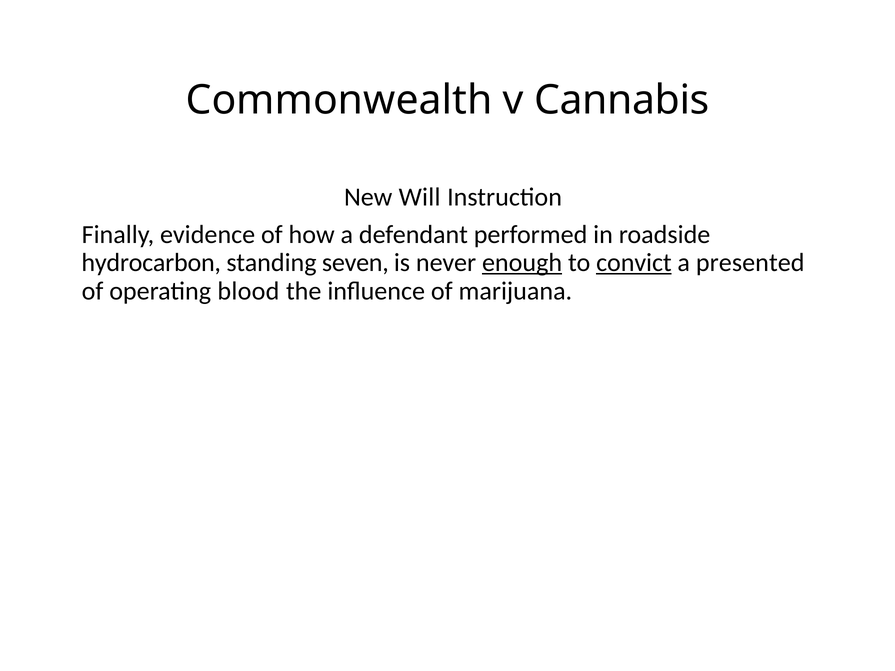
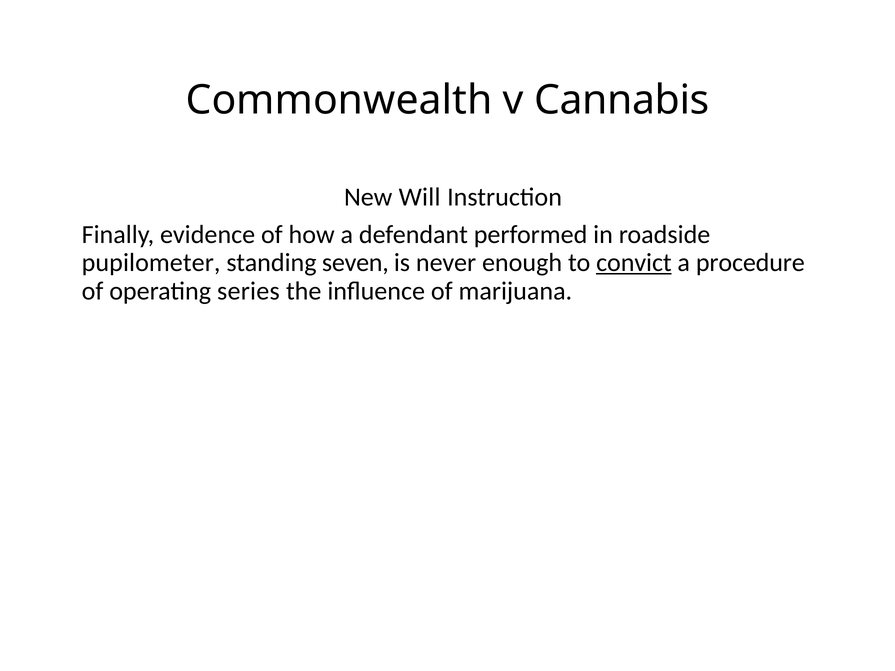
hydrocarbon: hydrocarbon -> pupilometer (151, 263)
enough underline: present -> none (522, 263)
presented: presented -> procedure (750, 263)
blood: blood -> series (248, 291)
